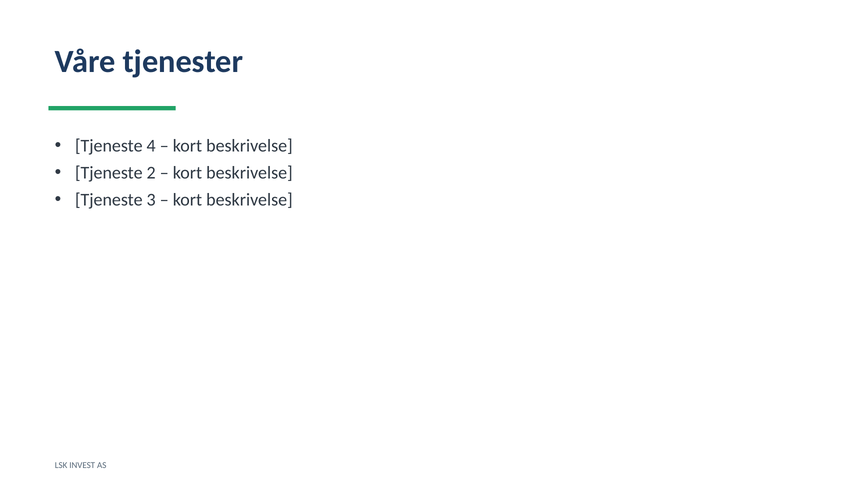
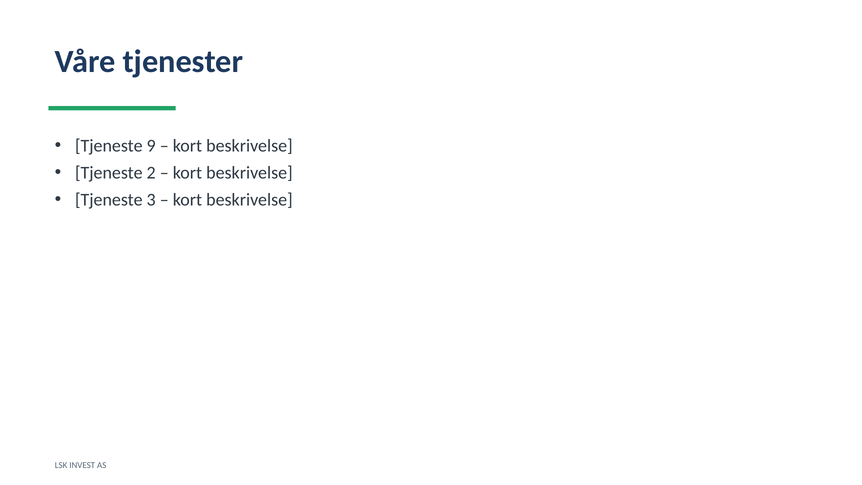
4: 4 -> 9 (151, 146)
